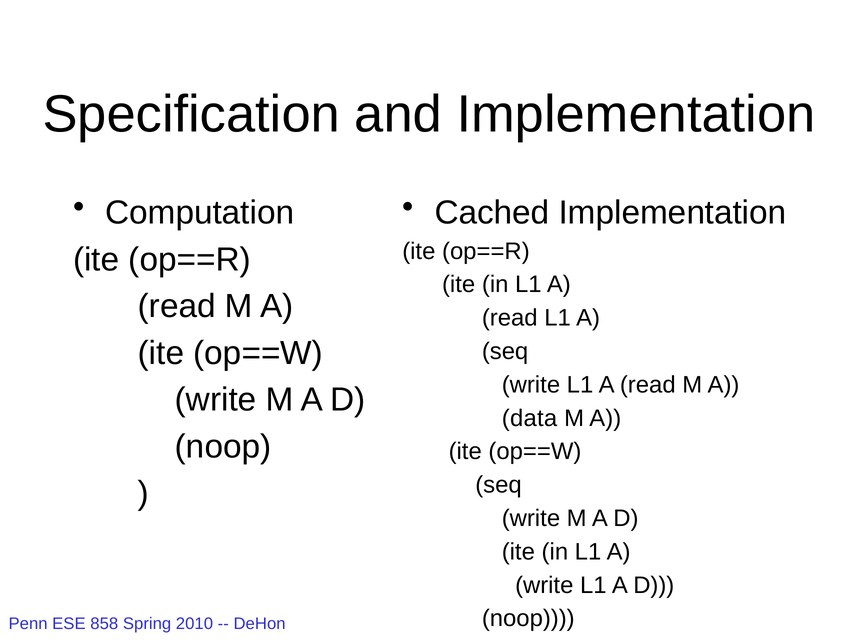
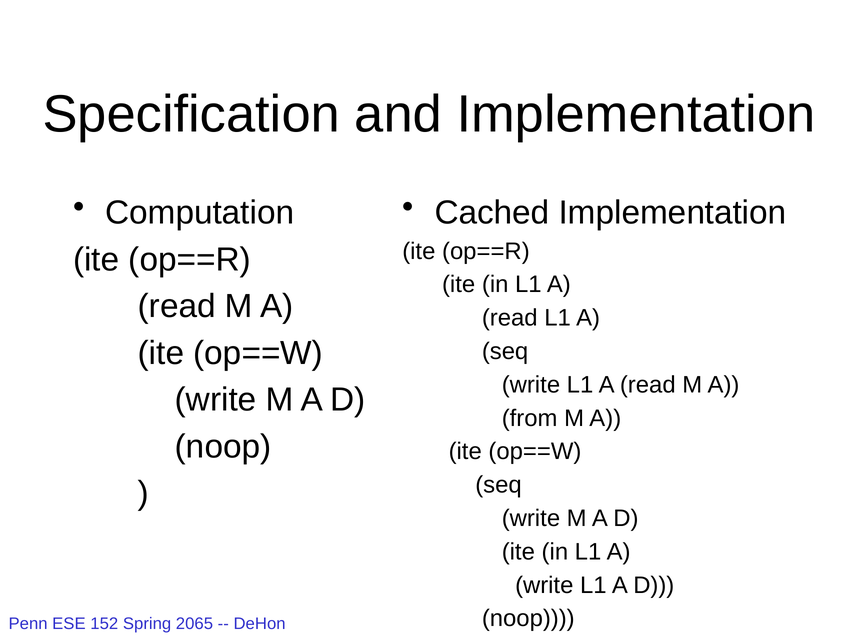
data: data -> from (530, 418)
858: 858 -> 152 (104, 624)
2010: 2010 -> 2065 (194, 624)
